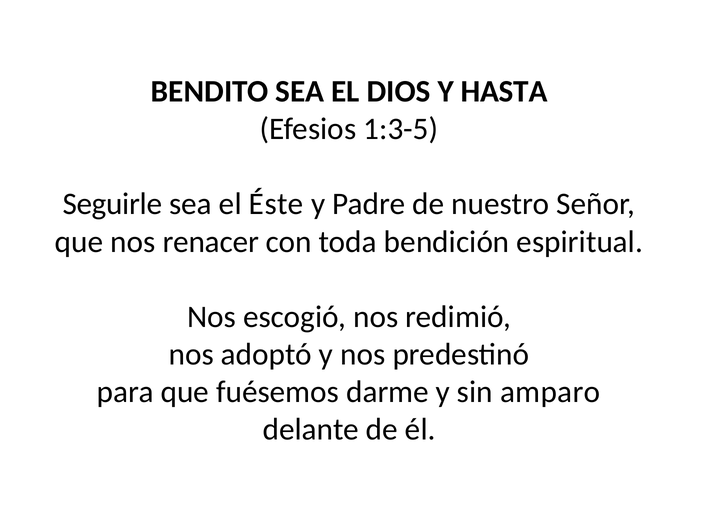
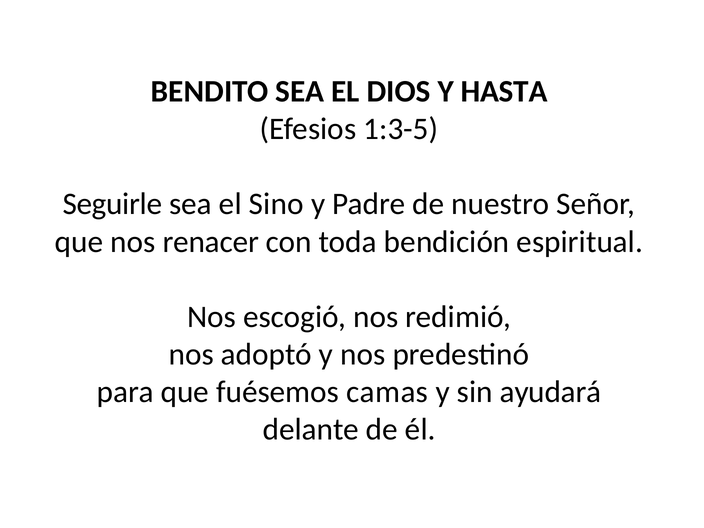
Éste: Éste -> Sino (276, 204)
darme: darme -> camas (387, 392)
amparo: amparo -> ayudará (551, 392)
